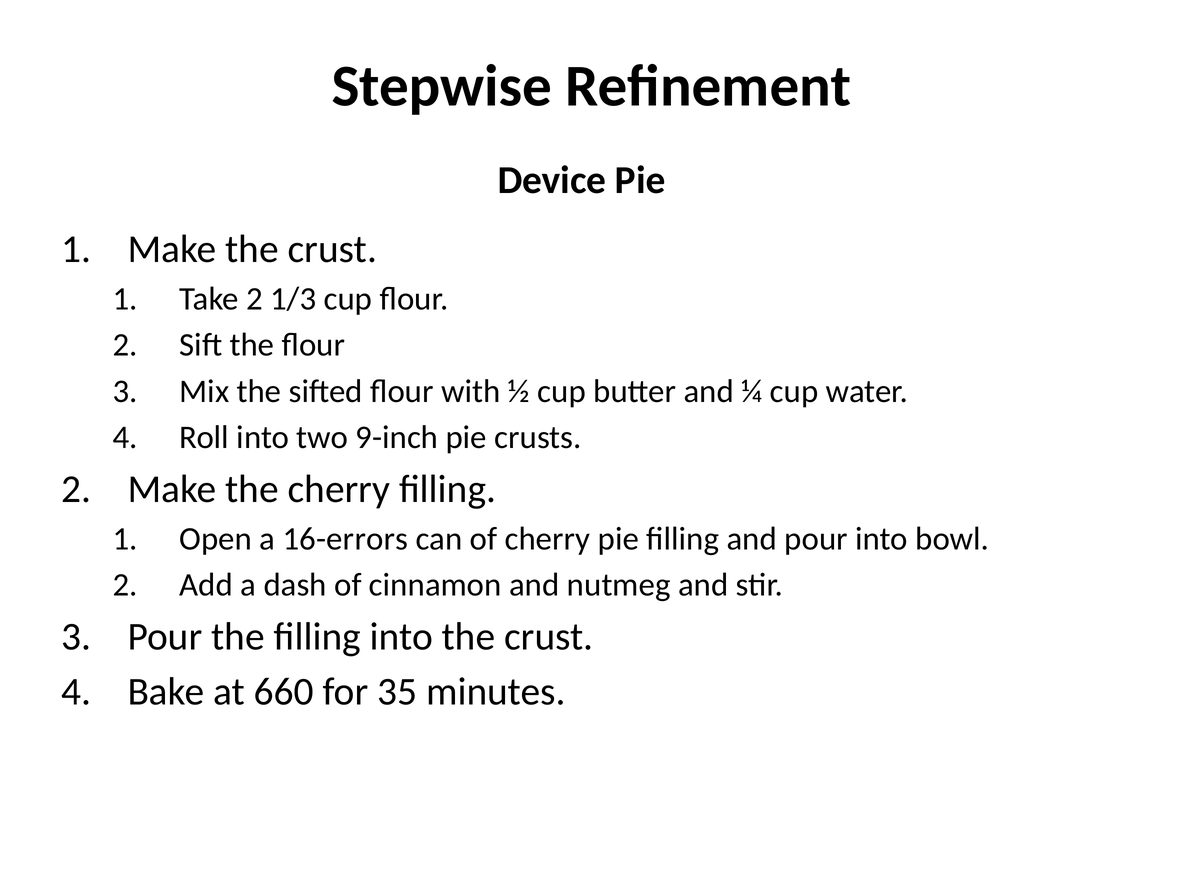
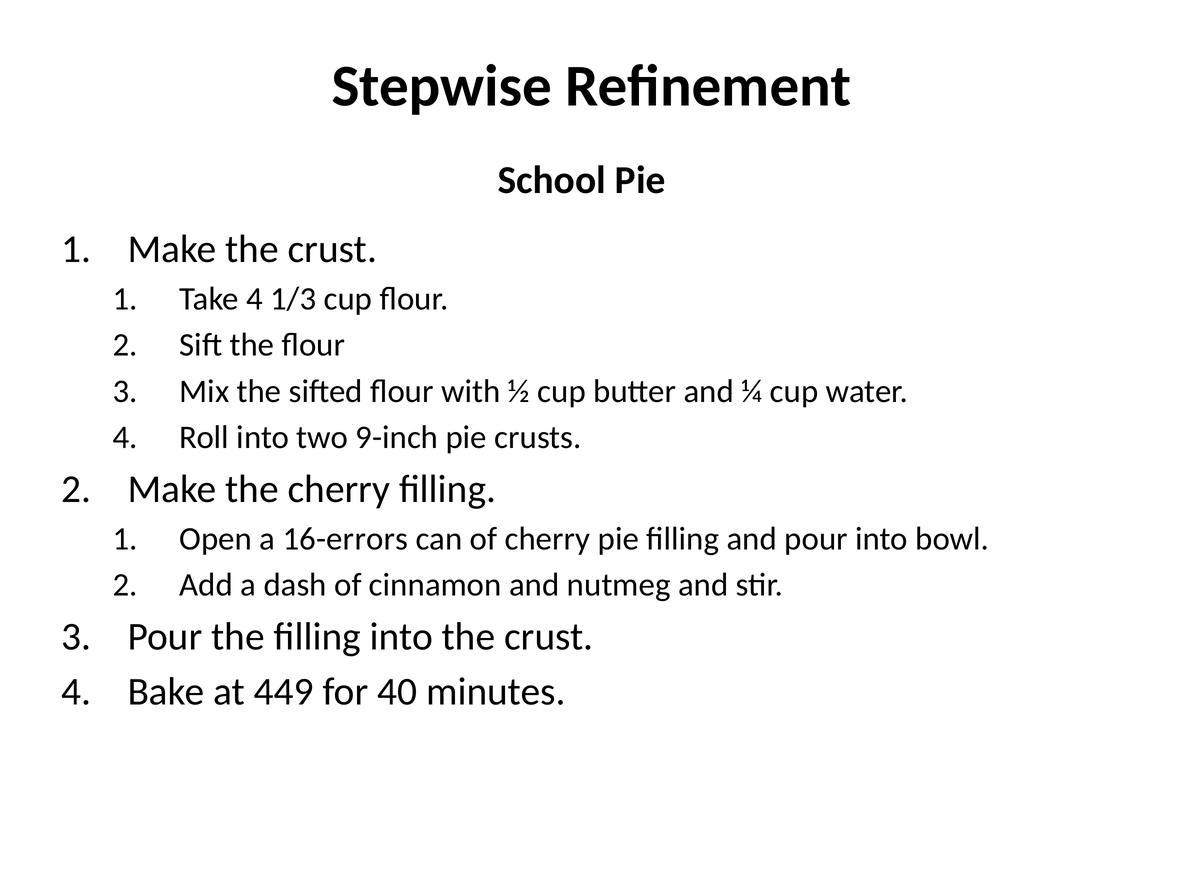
Device: Device -> School (552, 180)
Take 2: 2 -> 4 (255, 299)
660: 660 -> 449 (284, 691)
35: 35 -> 40 (397, 691)
